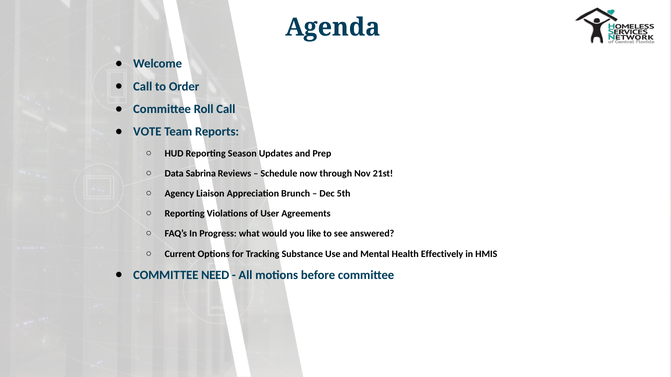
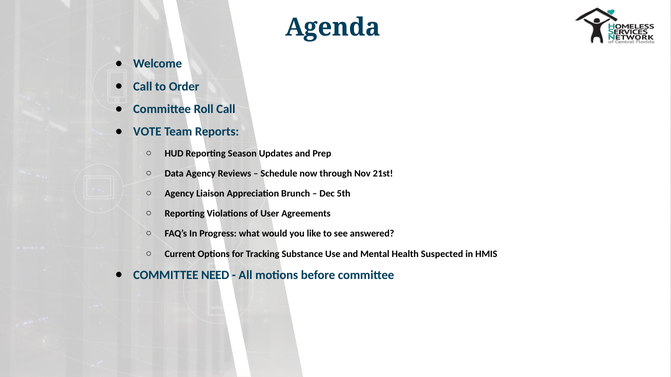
Data Sabrina: Sabrina -> Agency (201, 174)
Effectively: Effectively -> Suspected (442, 254)
